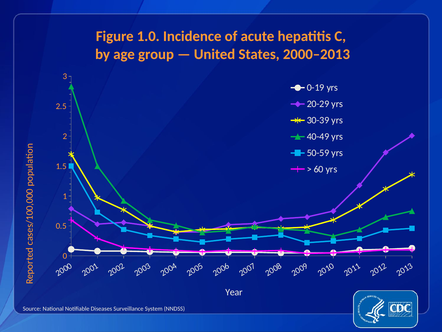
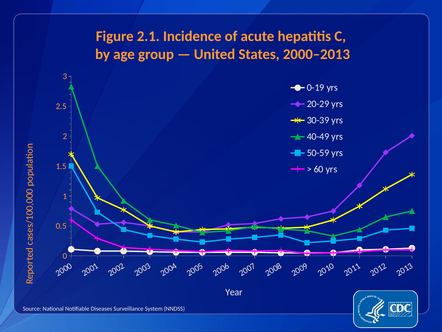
1.0: 1.0 -> 2.1 (148, 36)
